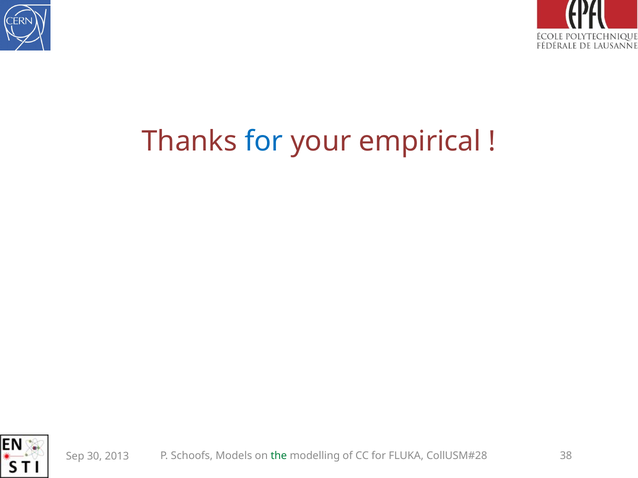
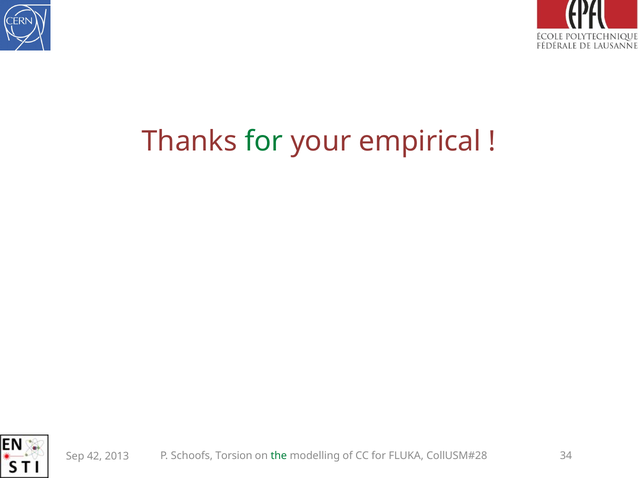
for colour: blue -> green (264, 142)
Models: Models -> Torsion (234, 456)
38: 38 -> 34 (566, 456)
30: 30 -> 42 (95, 457)
